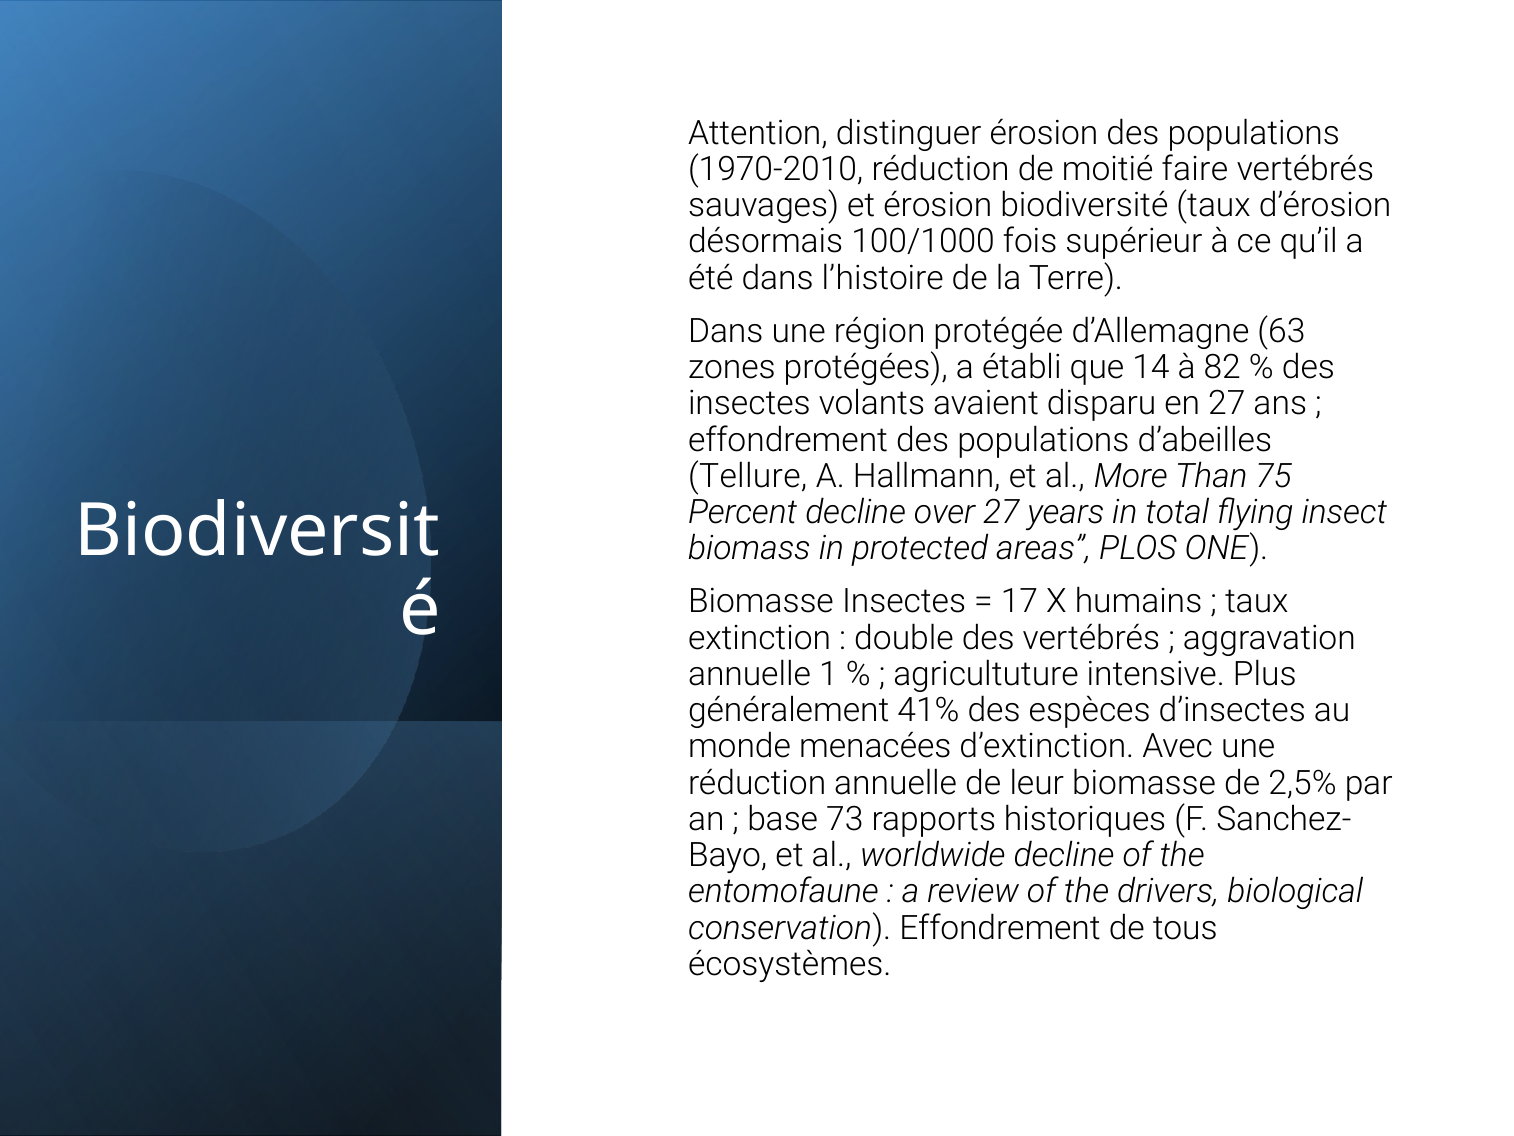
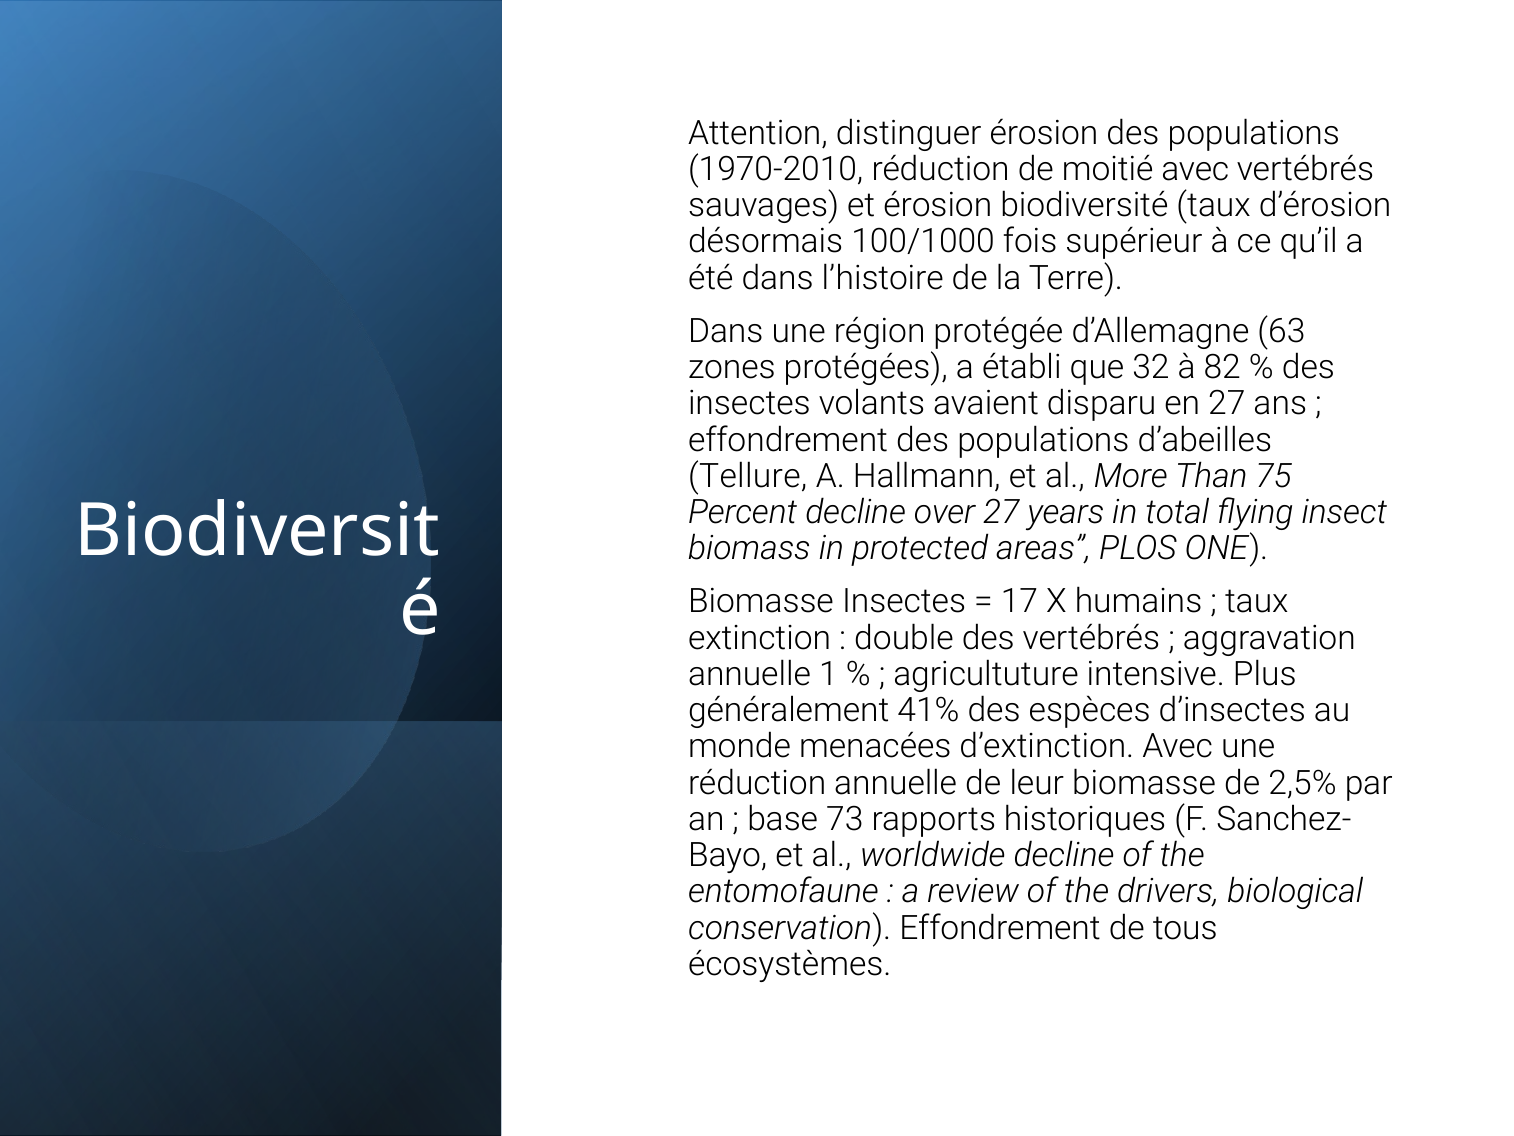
moitié faire: faire -> avec (1195, 169)
14: 14 -> 32 (1151, 367)
